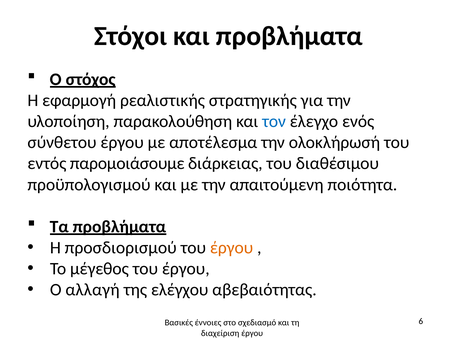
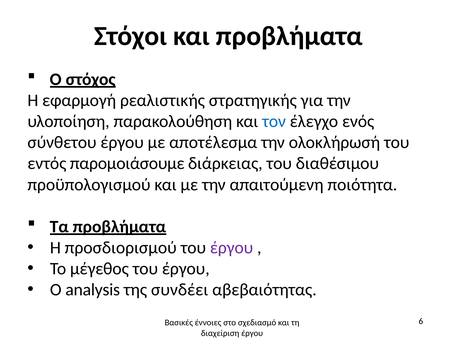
έργου colour: orange -> purple (232, 247)
αλλαγή: αλλαγή -> analysis (93, 289)
ελέγχου: ελέγχου -> συνδέει (180, 289)
